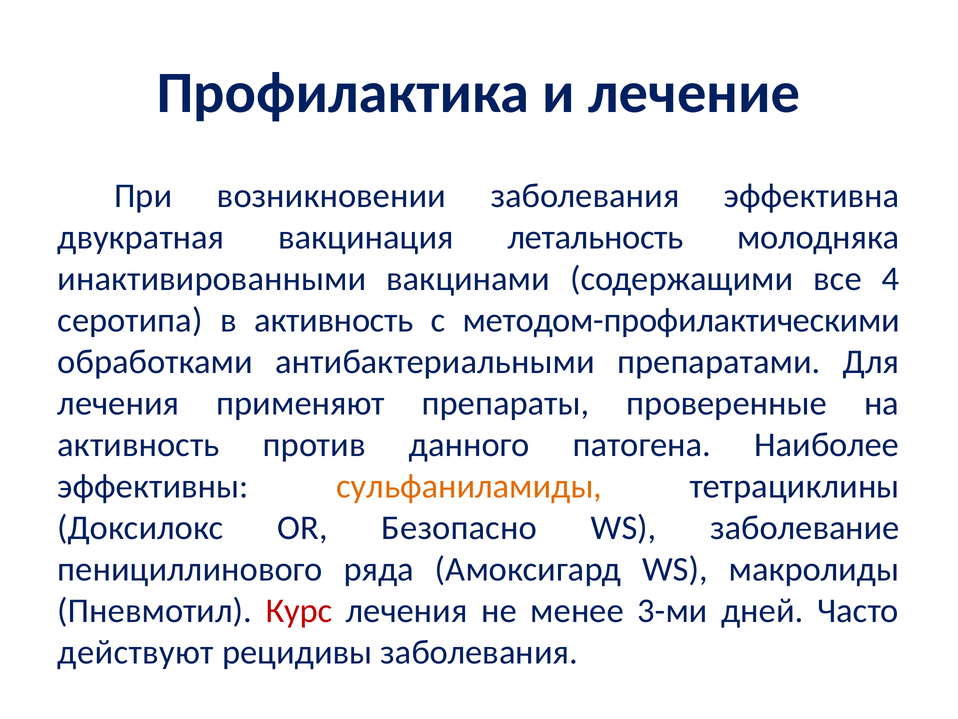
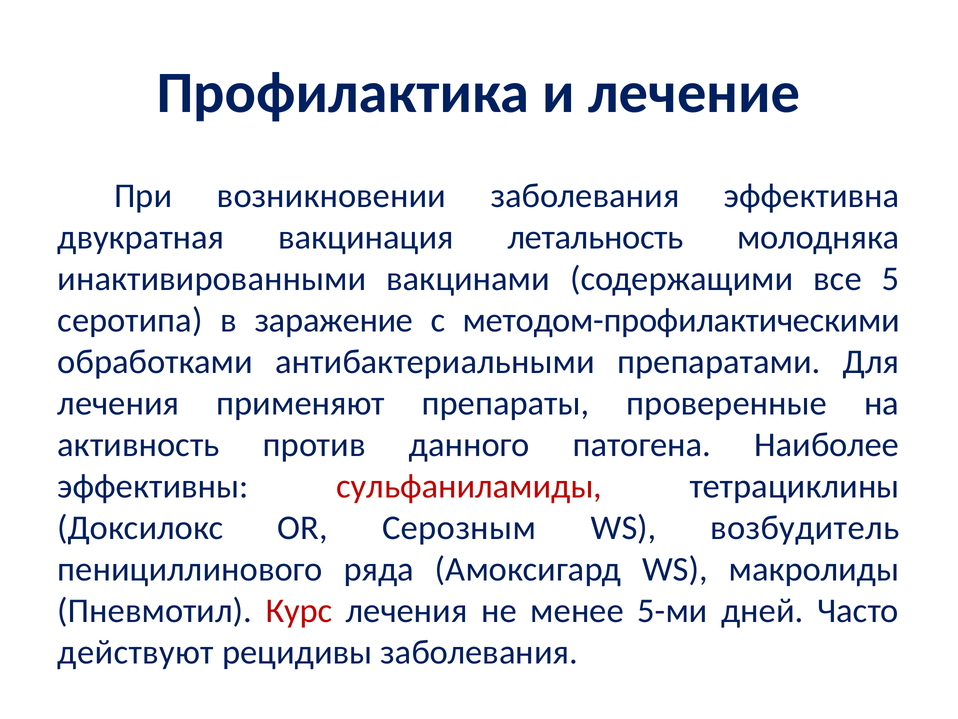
4: 4 -> 5 (890, 279)
в активность: активность -> заражение (334, 320)
сульфаниламиды colour: orange -> red (469, 486)
Безопасно: Безопасно -> Серозным (459, 528)
заболевание: заболевание -> возбудитель (805, 528)
3-ми: 3-ми -> 5-ми (673, 610)
